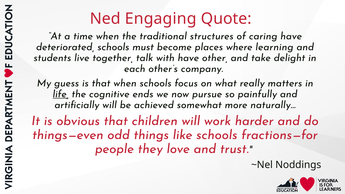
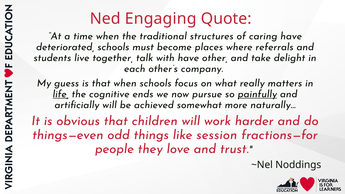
learning: learning -> referrals (274, 47)
painfully underline: none -> present (257, 94)
like schools: schools -> session (217, 135)
